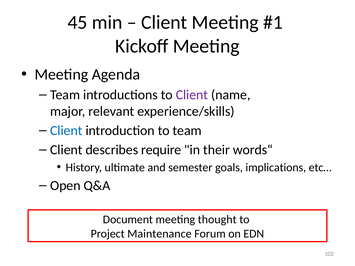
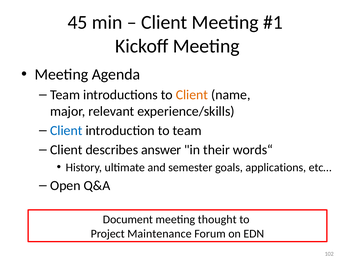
Client colour: purple -> orange (192, 95)
require: require -> answer (161, 150)
implications: implications -> applications (276, 168)
